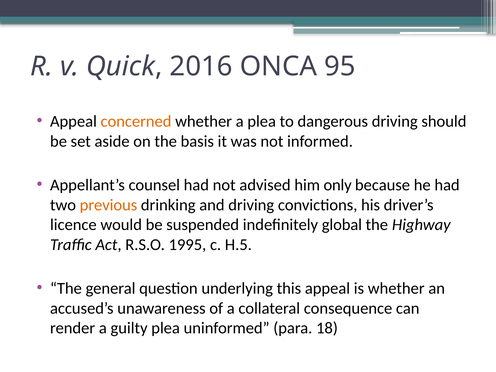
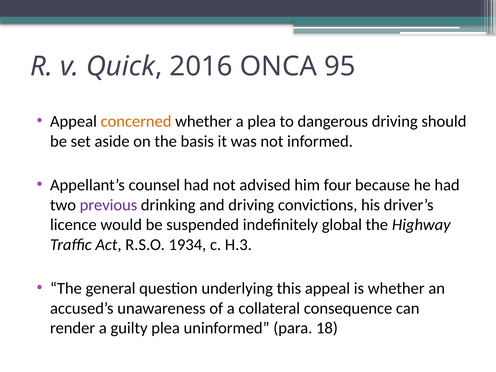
only: only -> four (338, 185)
previous colour: orange -> purple (108, 205)
1995: 1995 -> 1934 (187, 245)
H.5: H.5 -> H.3 (238, 245)
